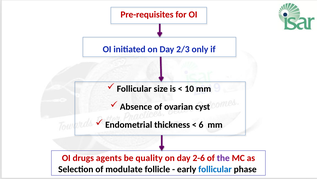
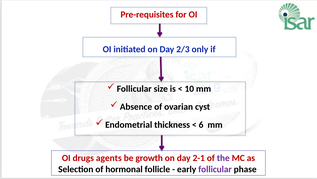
quality: quality -> growth (149, 157)
2-6: 2-6 -> 2-1 (199, 157)
modulate: modulate -> hormonal (124, 169)
follicular colour: blue -> purple (215, 169)
